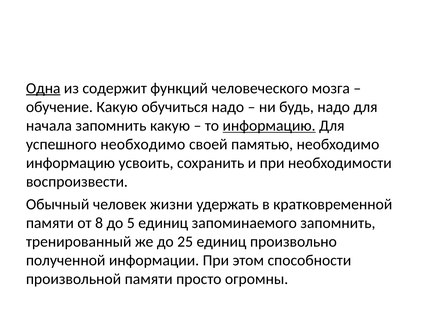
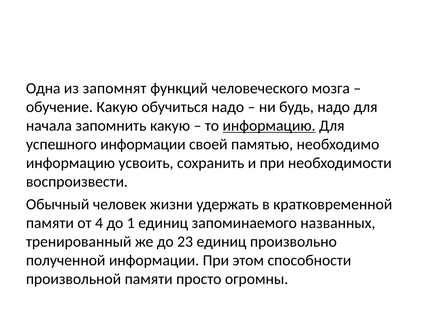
Одна underline: present -> none (43, 88)
содержит: содержит -> запомнят (115, 88)
успешного необходимо: необходимо -> информации (143, 144)
8: 8 -> 4 (99, 223)
5: 5 -> 1 (131, 223)
запоминаемого запомнить: запомнить -> названных (338, 223)
25: 25 -> 23 (185, 242)
